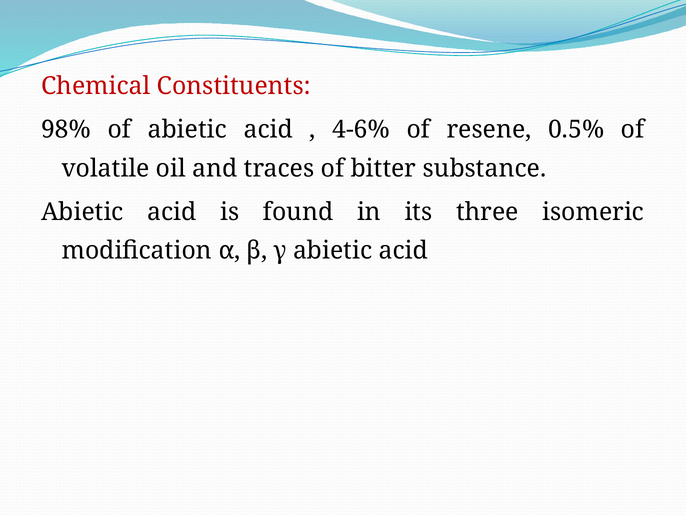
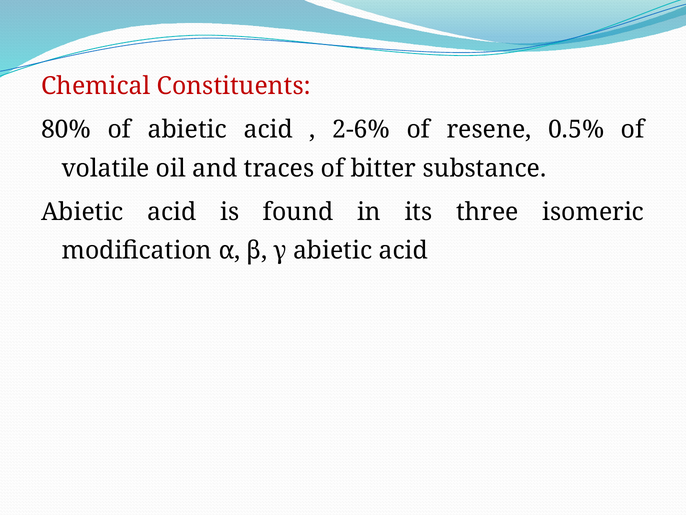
98%: 98% -> 80% (66, 130)
4-6%: 4-6% -> 2-6% (361, 130)
